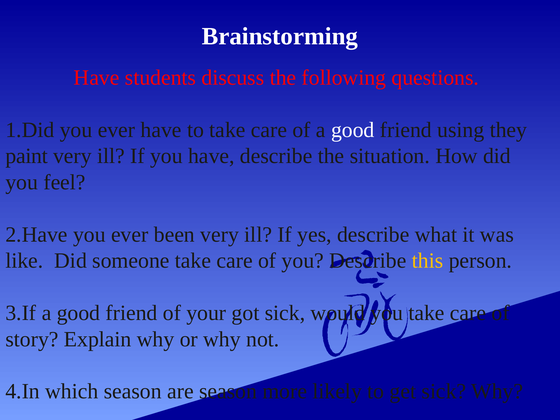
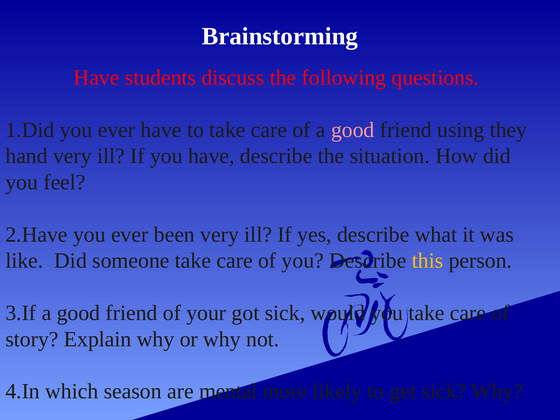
good colour: white -> pink (353, 130)
paint: paint -> hand (27, 156)
are season: season -> mental (228, 391)
